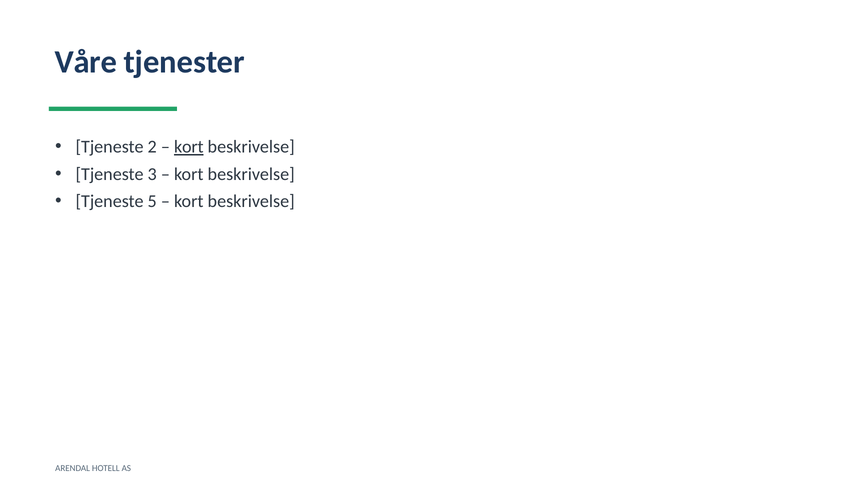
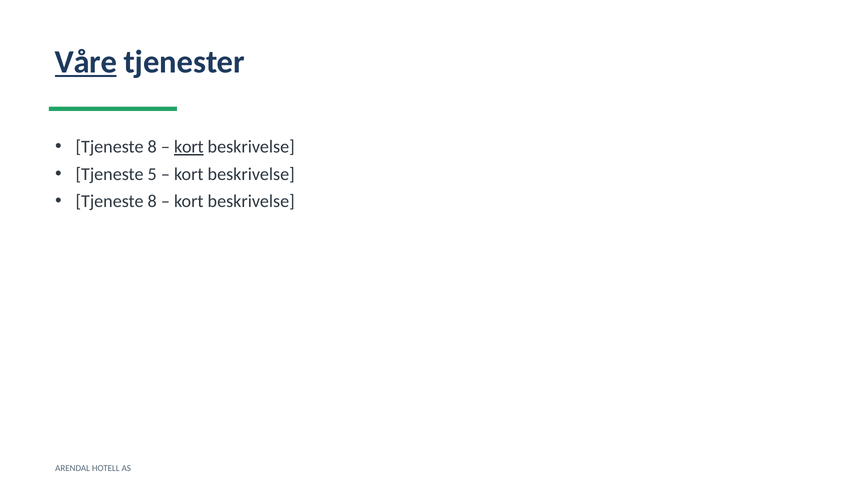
Våre underline: none -> present (86, 62)
2: 2 -> 8 (152, 147)
3: 3 -> 5 (152, 174)
5: 5 -> 8 (152, 201)
